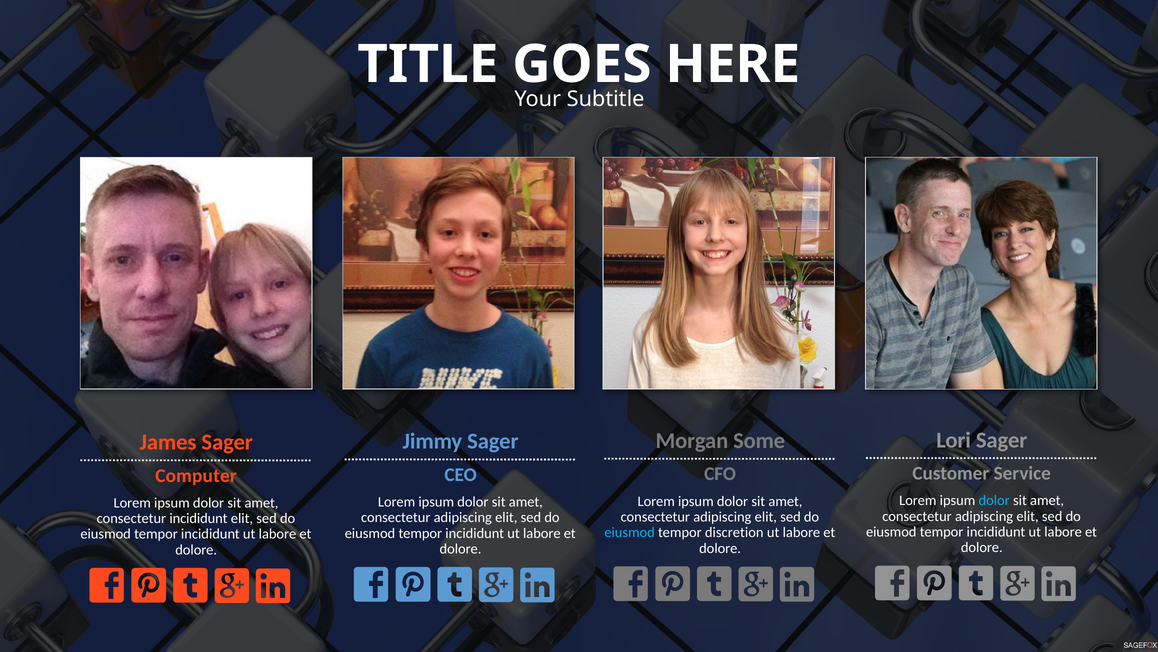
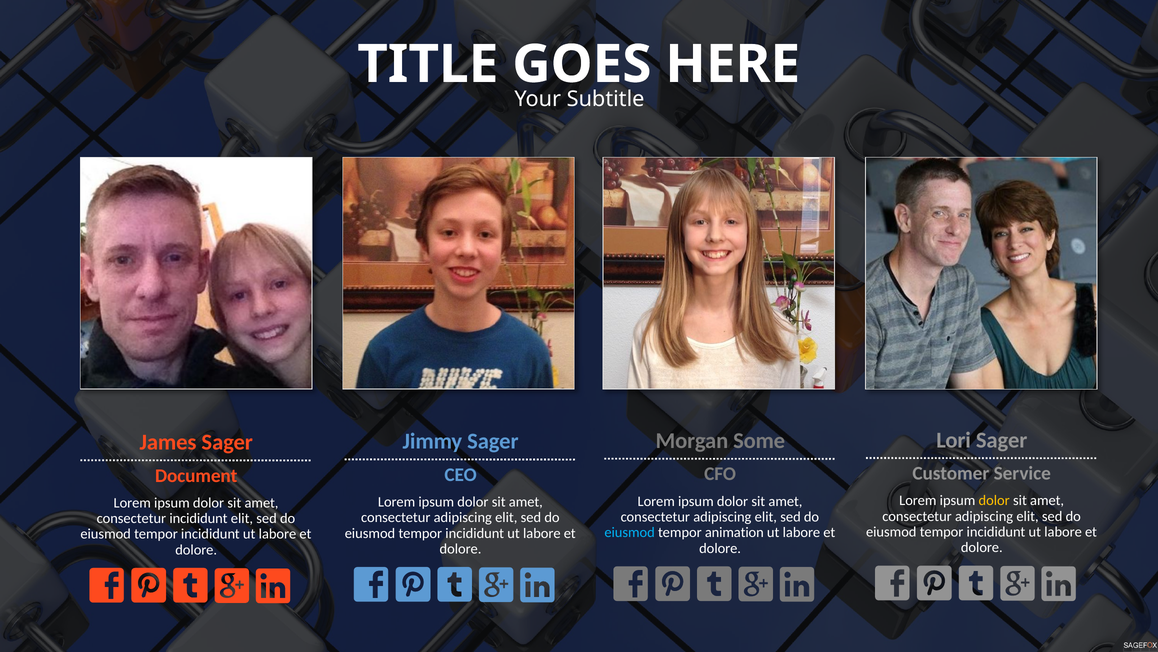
Computer: Computer -> Document (196, 475)
dolor colour: light blue -> yellow (994, 500)
discretion: discretion -> animation (734, 532)
